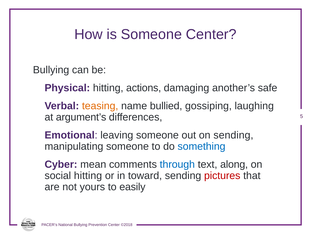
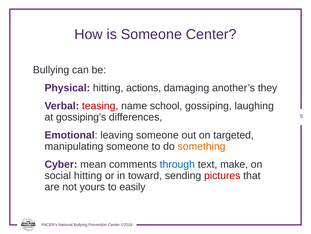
safe: safe -> they (268, 88)
teasing colour: orange -> red (100, 106)
bullied: bullied -> school (166, 106)
argument’s: argument’s -> gossiping’s (81, 117)
on sending: sending -> targeted (234, 135)
something colour: blue -> orange (202, 146)
along: along -> make (234, 164)
